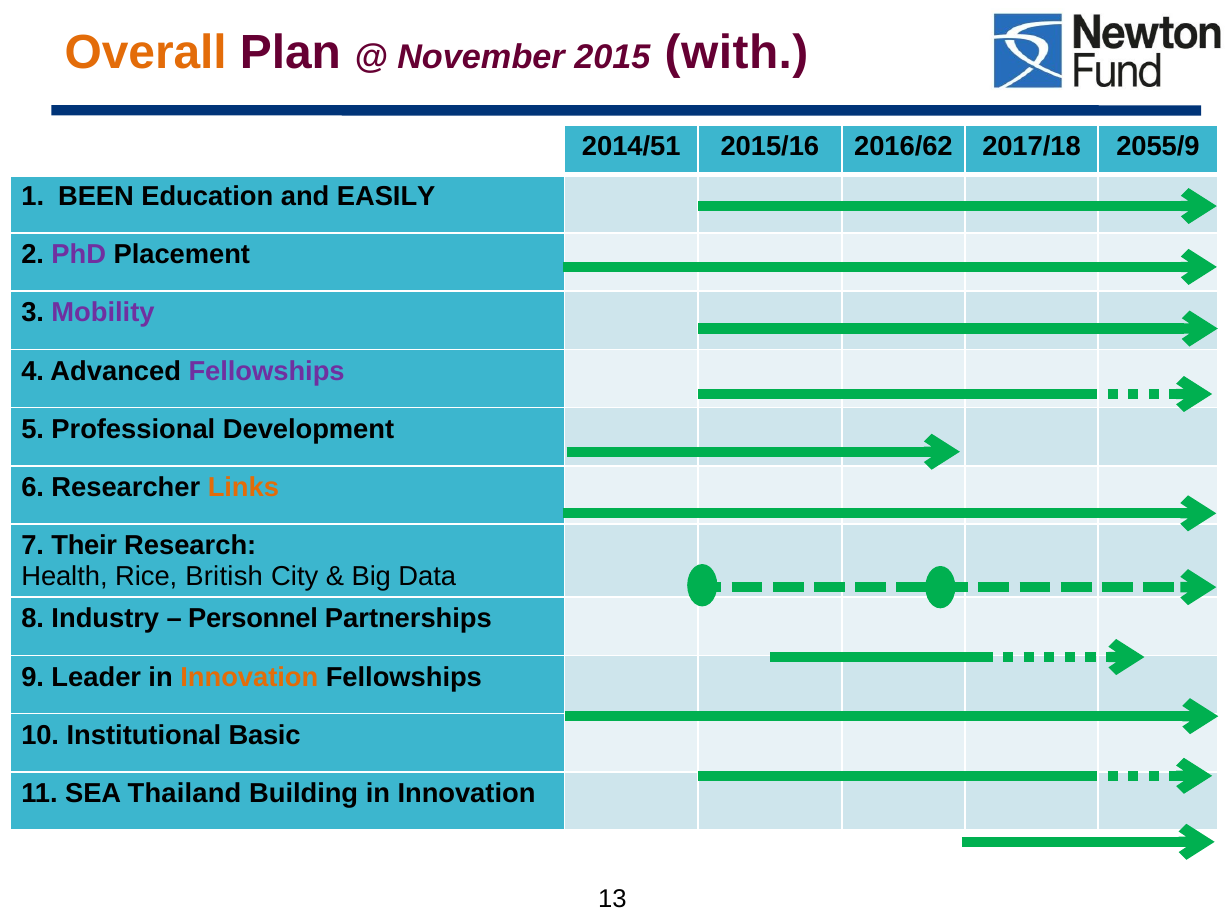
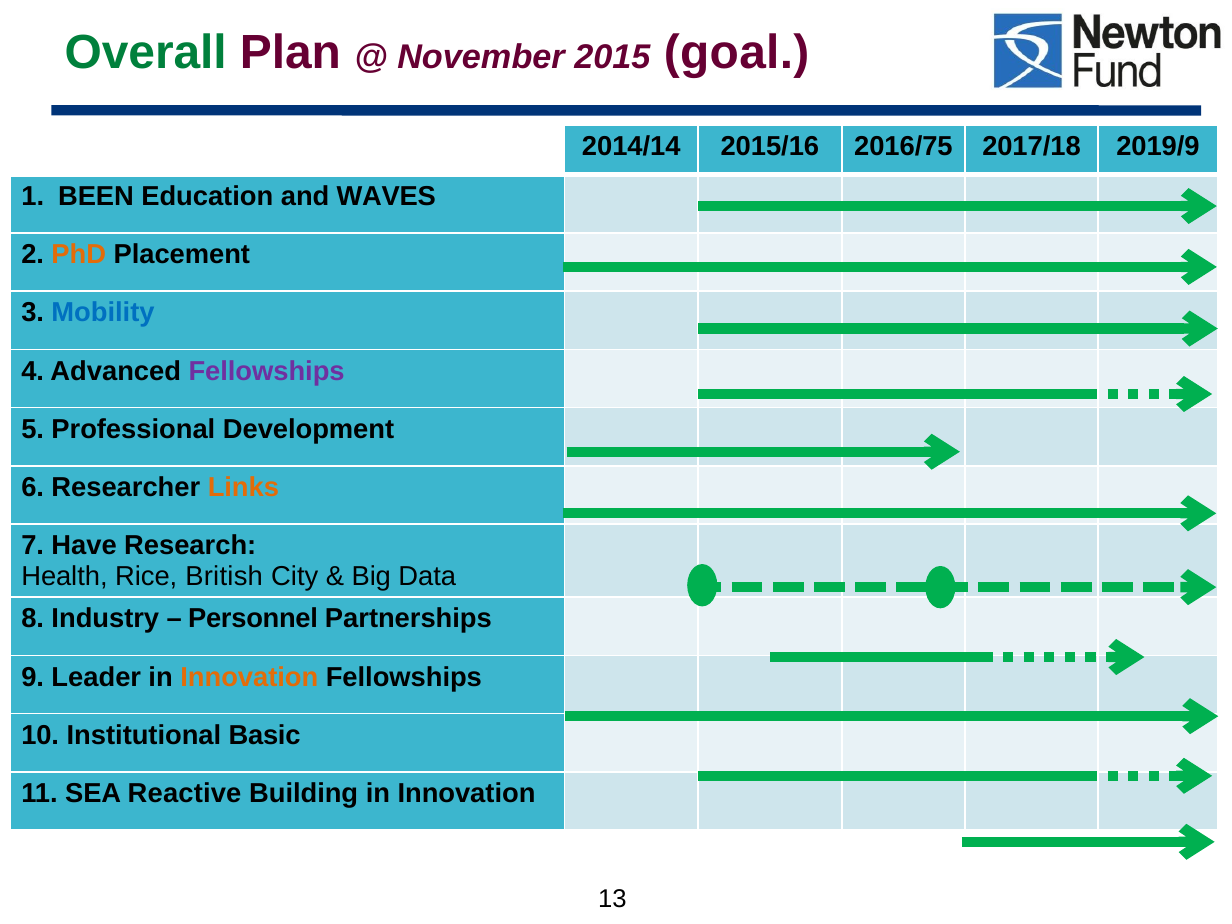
Overall colour: orange -> green (146, 53)
with: with -> goal (737, 53)
2014/51: 2014/51 -> 2014/14 (631, 147)
2016/62: 2016/62 -> 2016/75 (903, 147)
2055/9: 2055/9 -> 2019/9 (1158, 147)
EASILY: EASILY -> WAVES (386, 197)
PhD colour: purple -> orange (79, 255)
Mobility colour: purple -> blue (103, 313)
Their: Their -> Have (84, 546)
Thailand: Thailand -> Reactive (185, 794)
